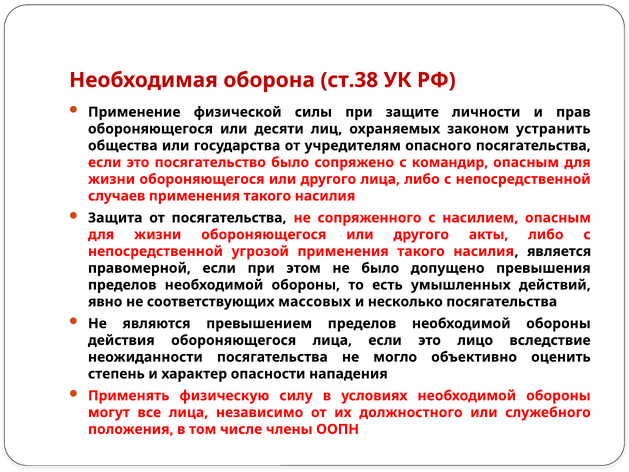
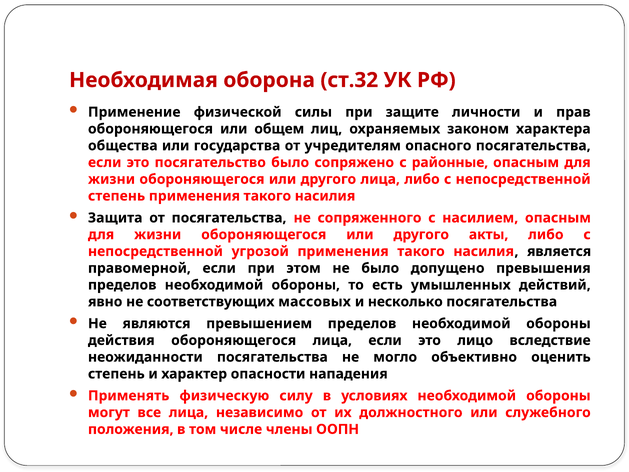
ст.38: ст.38 -> ст.32 (349, 80)
десяти: десяти -> общем (279, 129)
устранить: устранить -> характера (553, 129)
командир: командир -> районные (450, 162)
случаев: случаев -> степень (117, 196)
